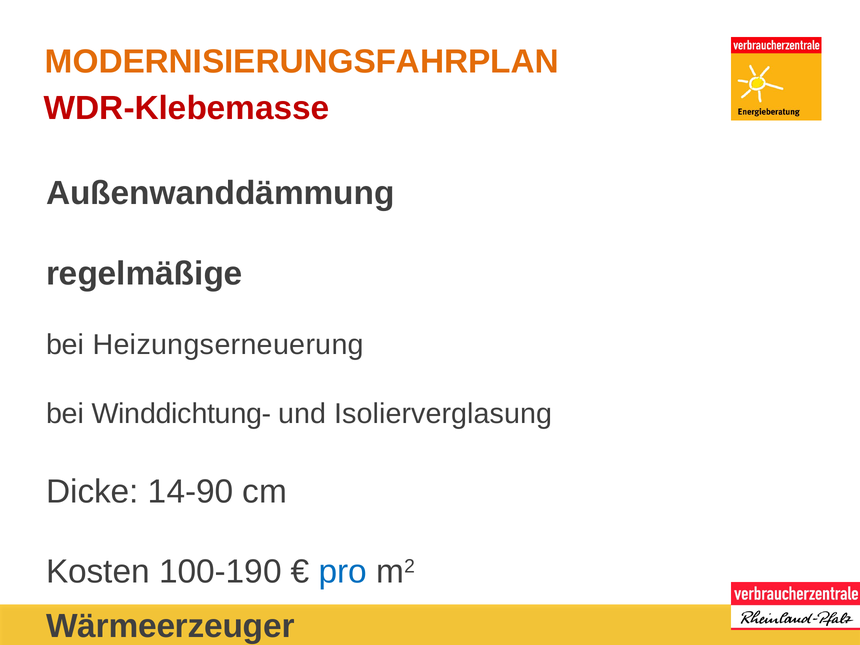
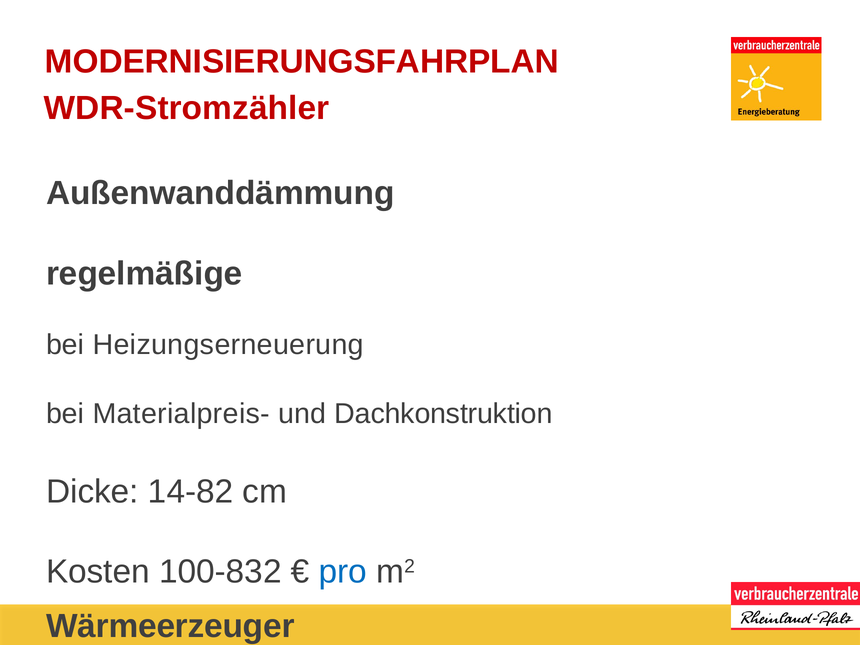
MODERNISIERUNGSFAHRPLAN colour: orange -> red (302, 62)
WDR-Klebemasse: WDR-Klebemasse -> WDR-Stromzähler (187, 108)
Winddichtung-: Winddichtung- -> Materialpreis- (181, 414)
Isolierverglasung: Isolierverglasung -> Dachkonstruktion (443, 414)
14-90: 14-90 -> 14-82 (191, 492)
100-190: 100-190 -> 100-832 (220, 572)
